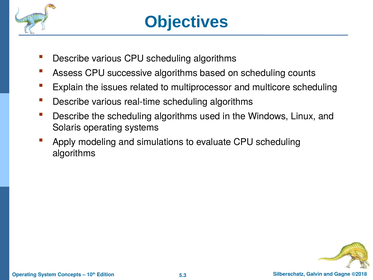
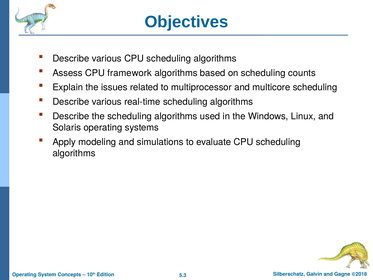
successive: successive -> framework (130, 73)
